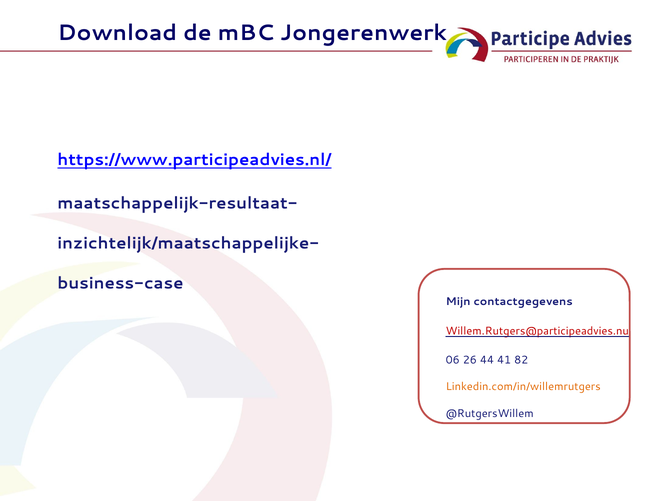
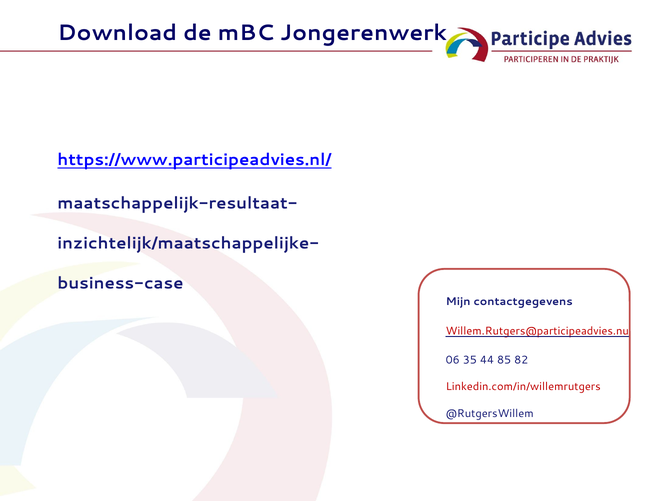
26: 26 -> 35 (470, 360)
41: 41 -> 85 (504, 360)
Linkedin.com/in/willemrutgers colour: orange -> red (523, 387)
